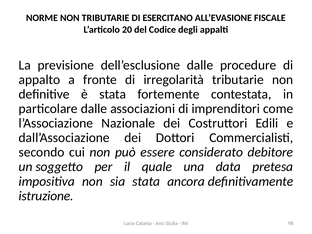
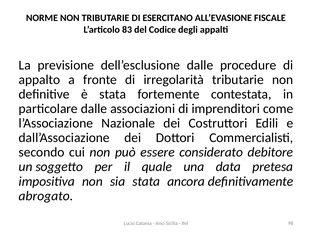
20: 20 -> 83 (127, 30)
istruzione: istruzione -> abrogato (46, 196)
